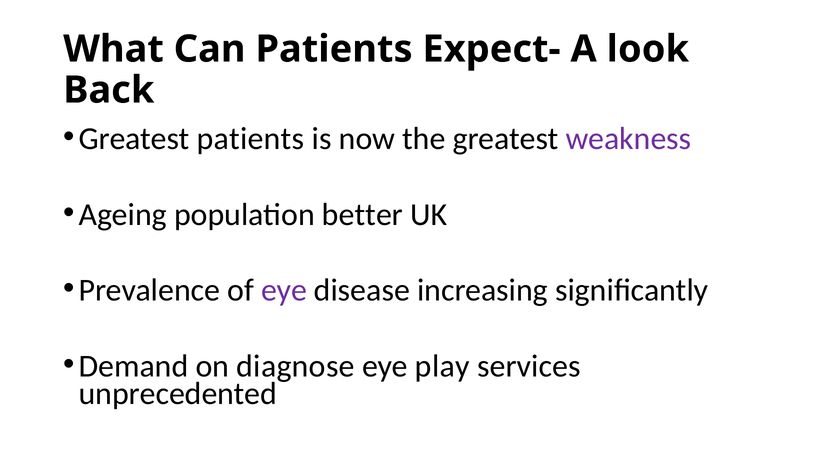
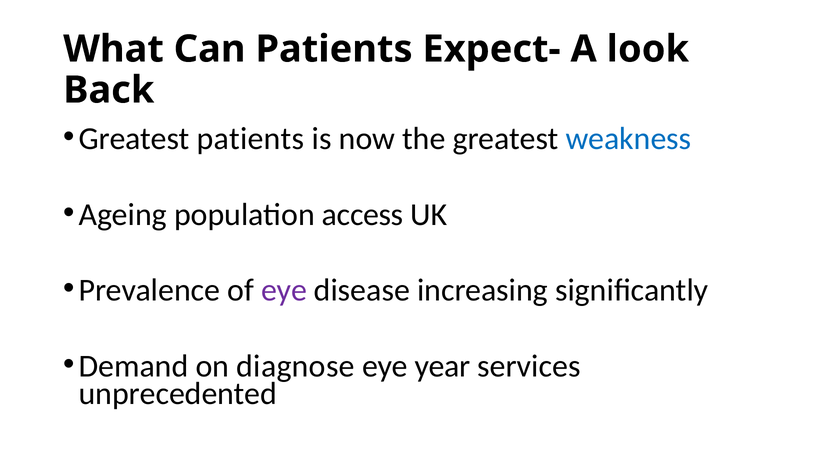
weakness colour: purple -> blue (628, 139)
better: better -> access (363, 215)
play: play -> year (443, 366)
